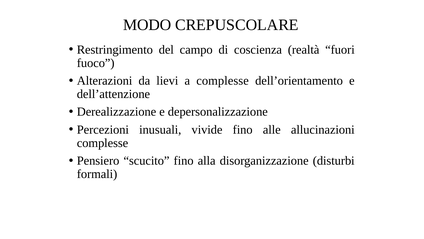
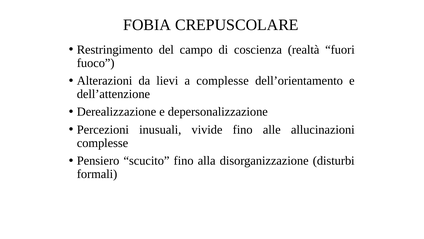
MODO: MODO -> FOBIA (147, 25)
